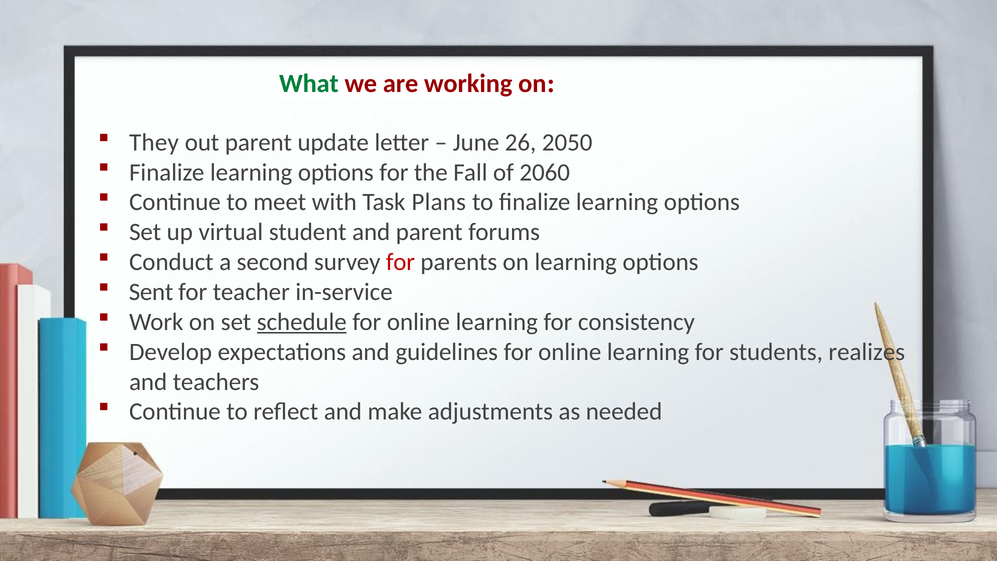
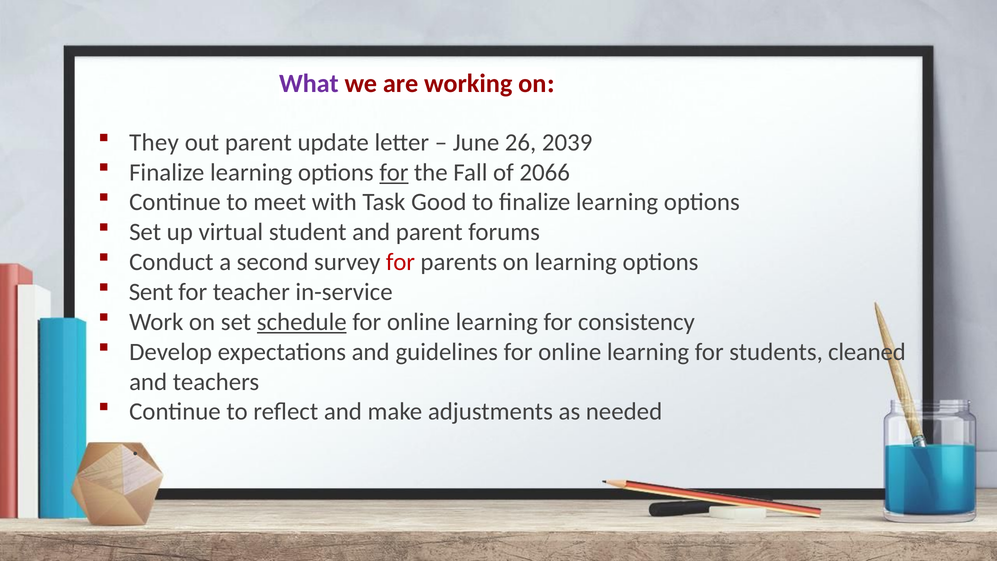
What colour: green -> purple (309, 84)
2050: 2050 -> 2039 (567, 142)
for underline: none -> present (394, 172)
2060: 2060 -> 2066 (545, 172)
Plans: Plans -> Good (439, 202)
realizes: realizes -> cleaned (867, 352)
